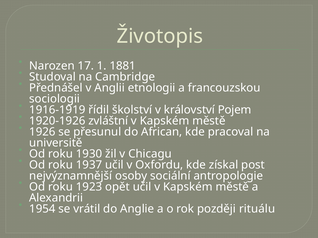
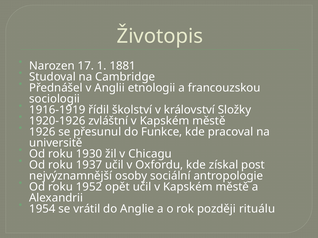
Pojem: Pojem -> Složky (235, 110)
African: African -> Funkce (162, 132)
1923: 1923 -> 1952 (89, 187)
